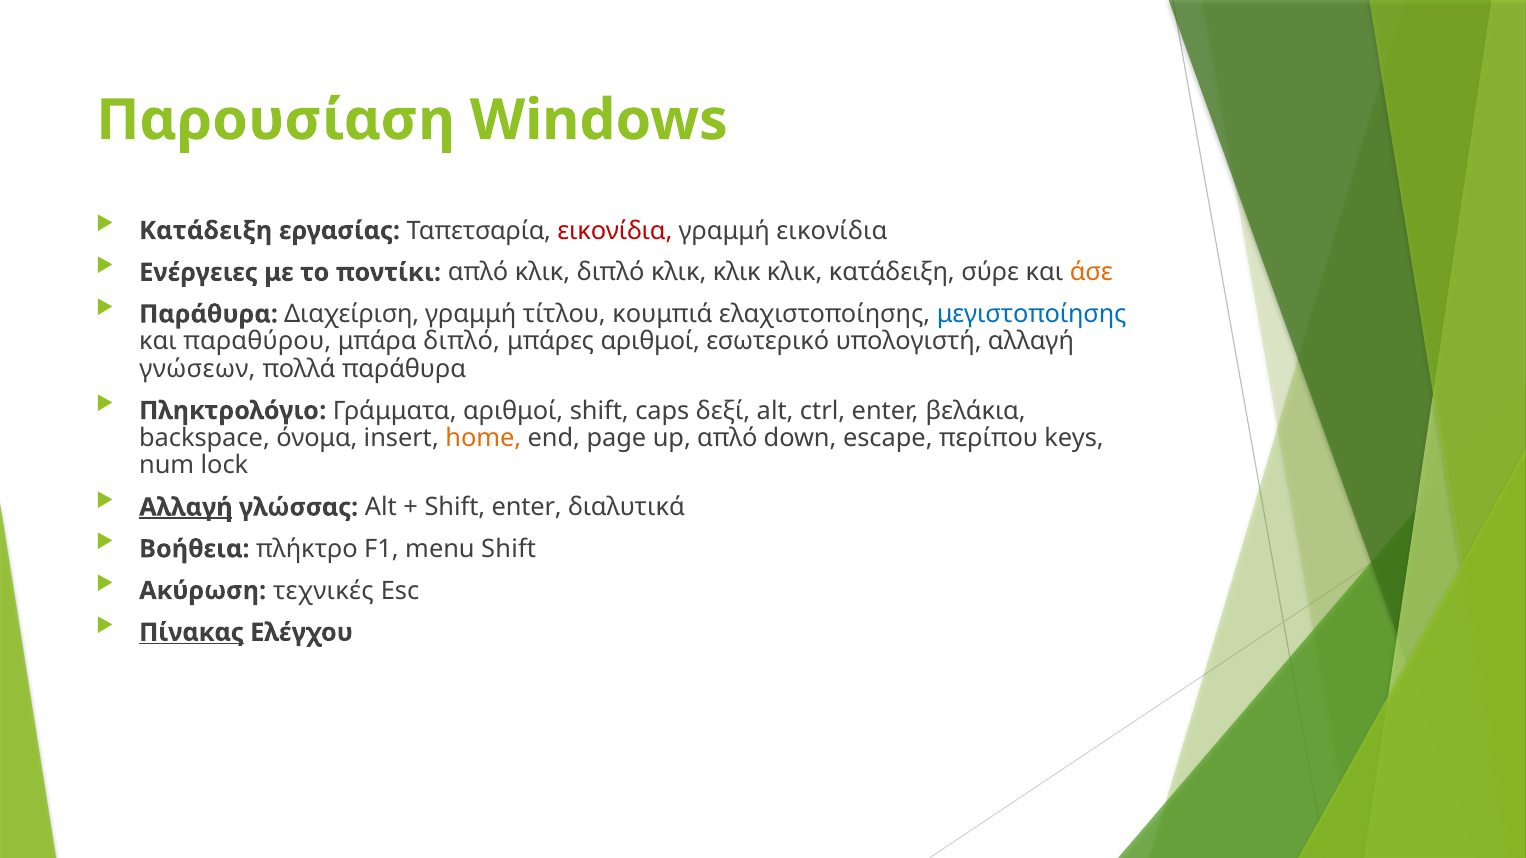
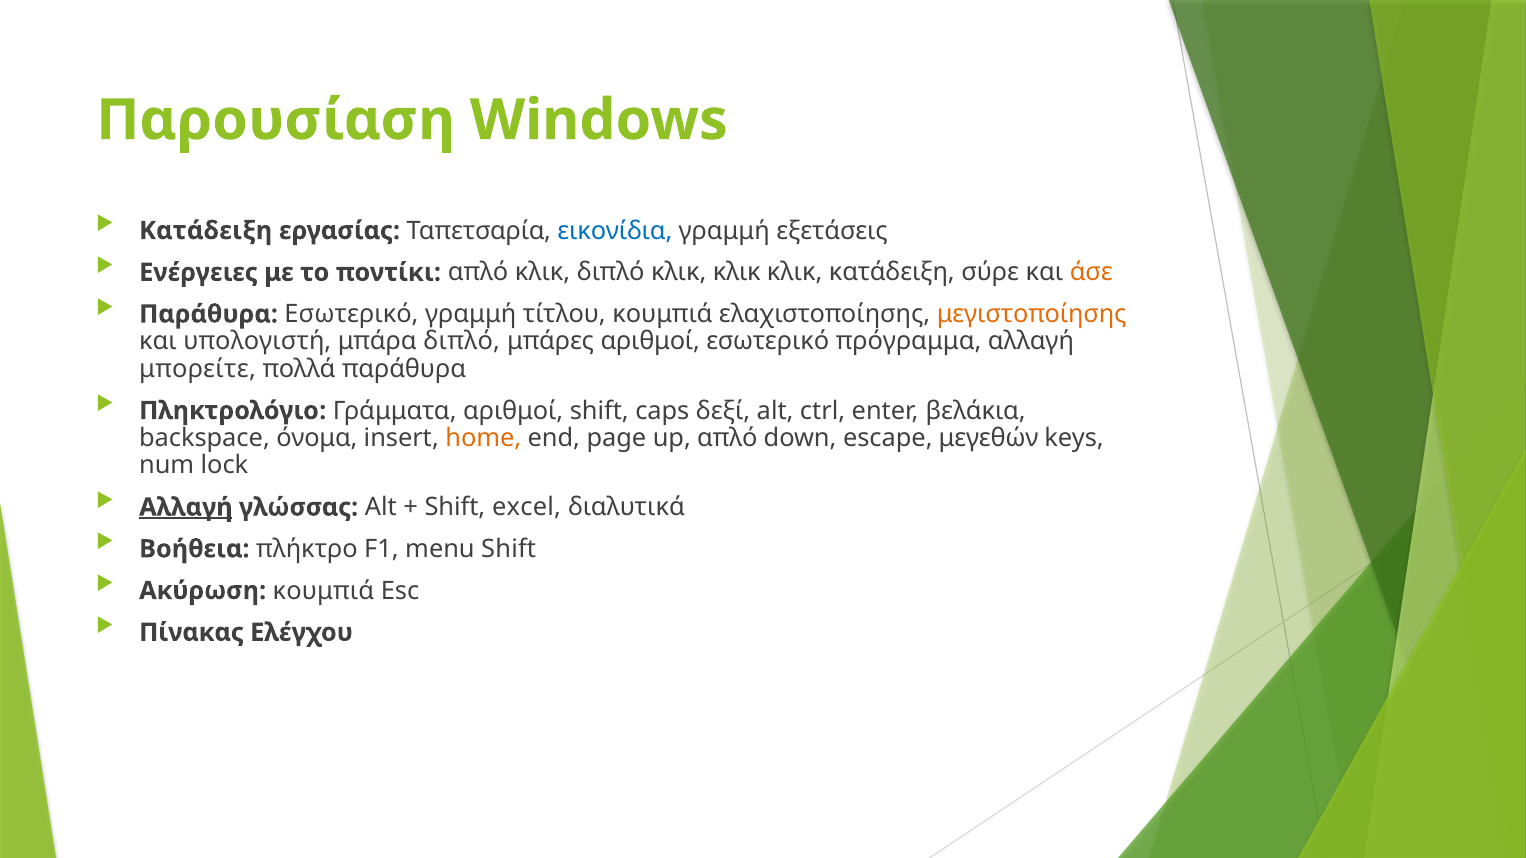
εικονίδια colour: red -> blue (615, 231)
γραμμή εικονίδια: εικονίδια -> εξετάσεις (832, 231)
Παράθυρα Διαχείριση: Διαχείριση -> Εσωτερικό (352, 314)
μεγιστοποίησης colour: blue -> orange (1032, 314)
παραθύρου: παραθύρου -> υπολογιστή (257, 342)
υπολογιστή: υπολογιστή -> πρόγραμμα (909, 342)
γνώσεων: γνώσεων -> μπορείτε (197, 369)
περίπου: περίπου -> μεγεθών (989, 438)
Shift enter: enter -> excel (526, 507)
Ακύρωση τεχνικές: τεχνικές -> κουμπιά (323, 591)
Πίνακας underline: present -> none (191, 633)
